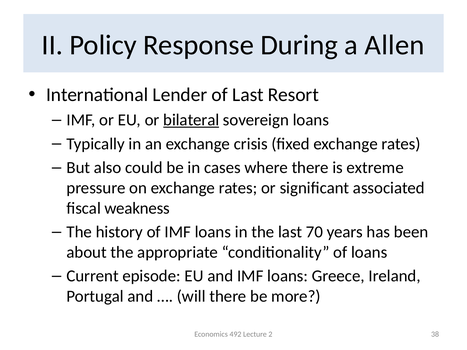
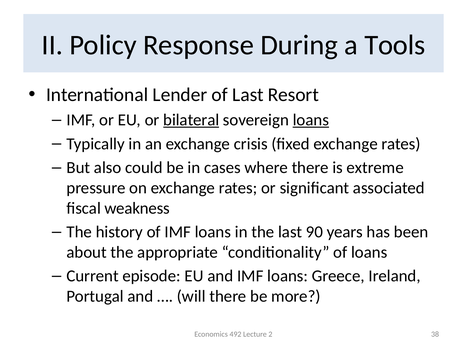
Allen: Allen -> Tools (395, 45)
loans underline: none -> present (311, 120)
70: 70 -> 90 (314, 232)
